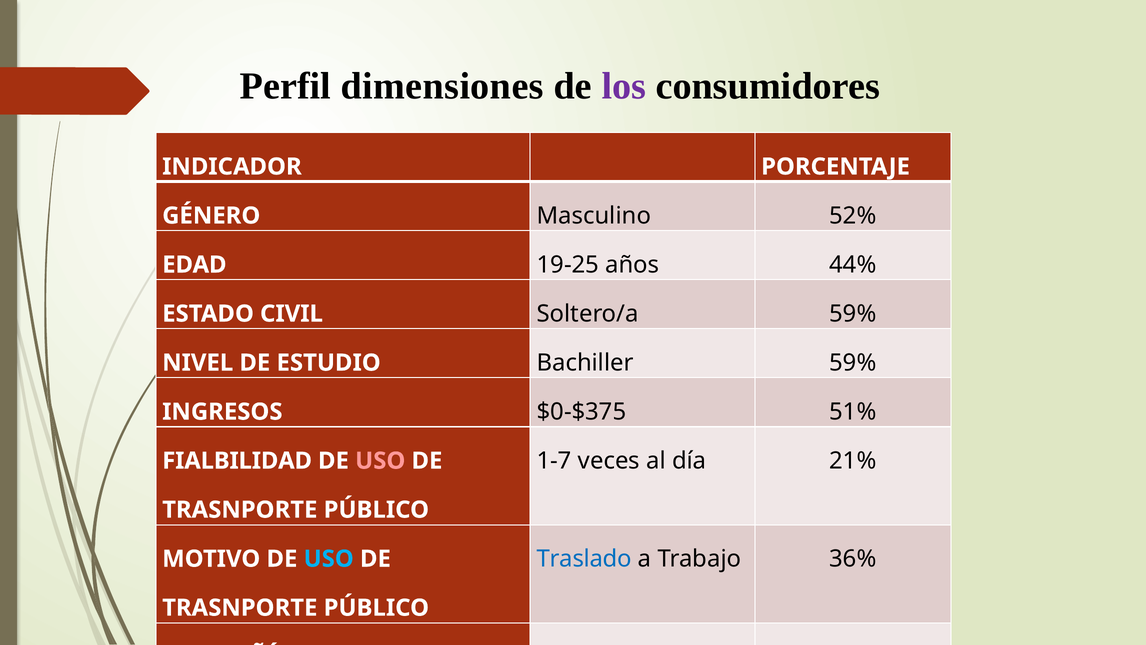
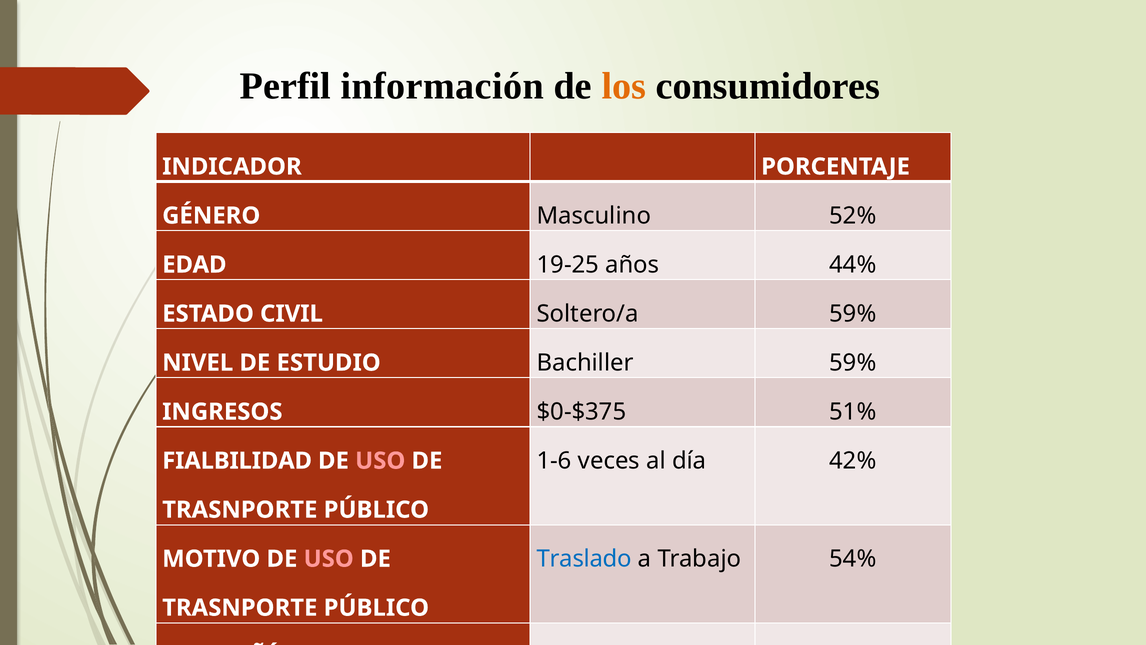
dimensiones: dimensiones -> información (442, 86)
los colour: purple -> orange (624, 86)
1-7: 1-7 -> 1-6 (554, 461)
21%: 21% -> 42% (853, 461)
36%: 36% -> 54% (853, 559)
USO colour: light blue -> pink (329, 559)
